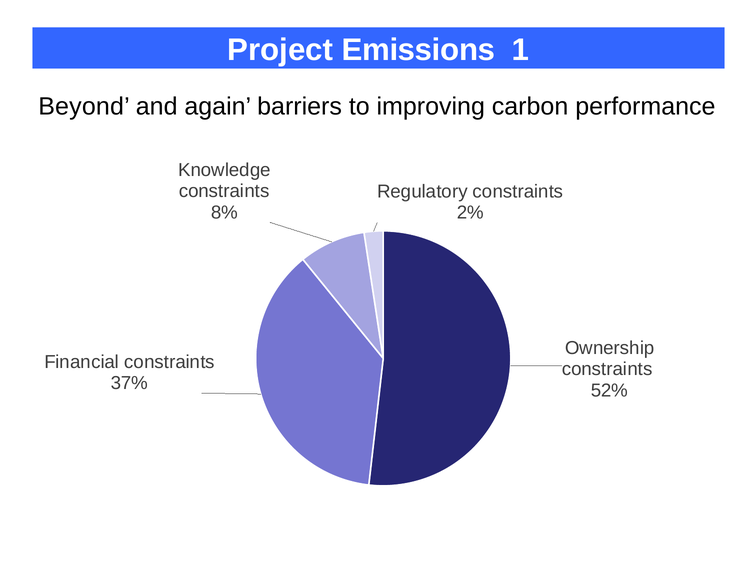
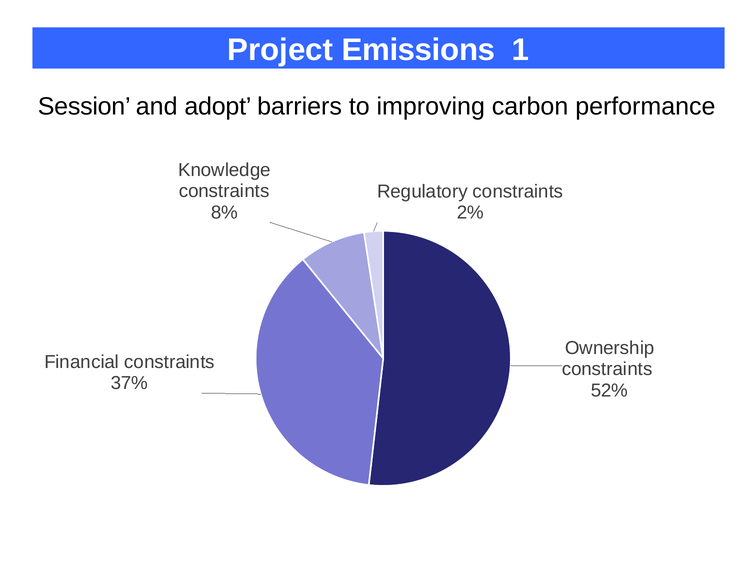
Beyond: Beyond -> Session (84, 107)
again: again -> adopt (218, 107)
